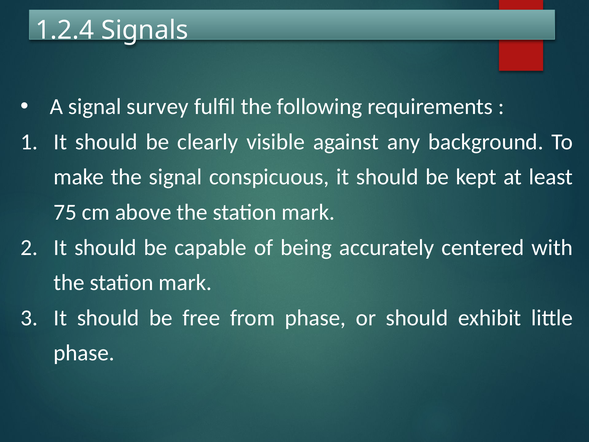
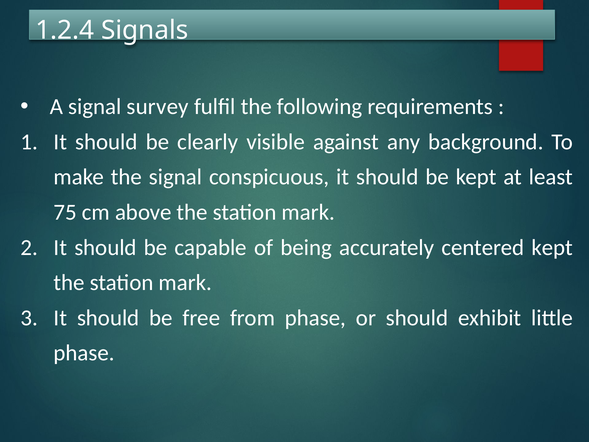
centered with: with -> kept (552, 247)
